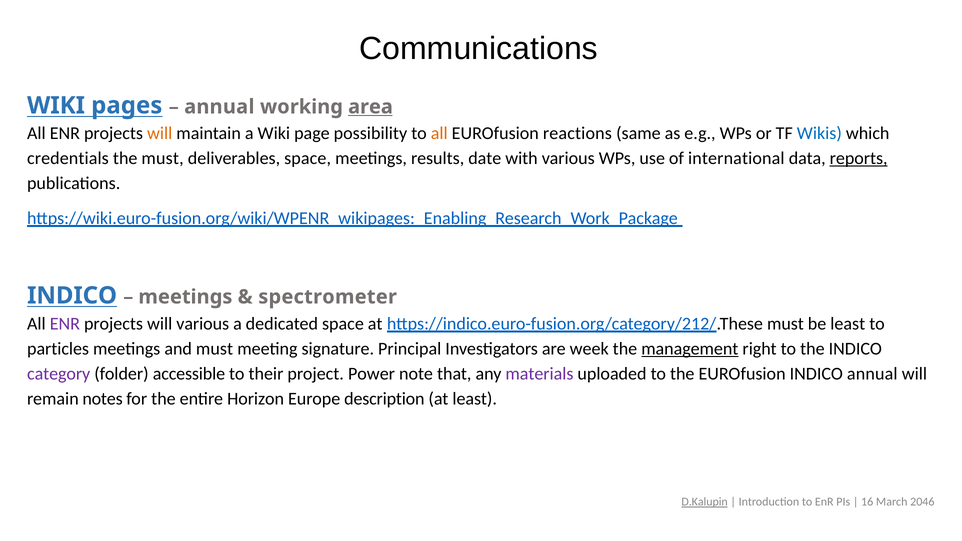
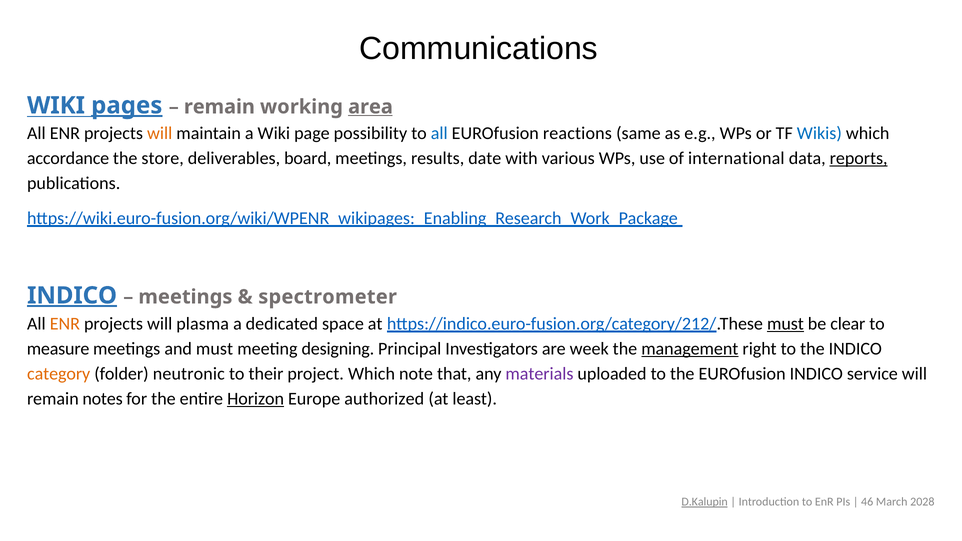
pages underline: none -> present (127, 105)
annual: annual -> remain (219, 107)
all colour: orange -> blue (439, 134)
credentials: credentials -> accordance (68, 158)
the must: must -> store (163, 158)
deliverables space: space -> board (308, 158)
INDICO underline: none -> present (72, 296)
ENR colour: purple -> orange (65, 324)
will various: various -> plasma (203, 324)
must underline: none -> present (785, 324)
be least: least -> clear (848, 324)
particles: particles -> measure (58, 349)
signature: signature -> designing (338, 349)
category colour: purple -> orange (59, 374)
accessible: accessible -> neutronic (189, 374)
project Power: Power -> Which (371, 374)
INDICO annual: annual -> service (872, 374)
Horizon underline: none -> present (256, 399)
description: description -> authorized (384, 399)
16: 16 -> 46 (867, 502)
2046: 2046 -> 2028 (922, 502)
